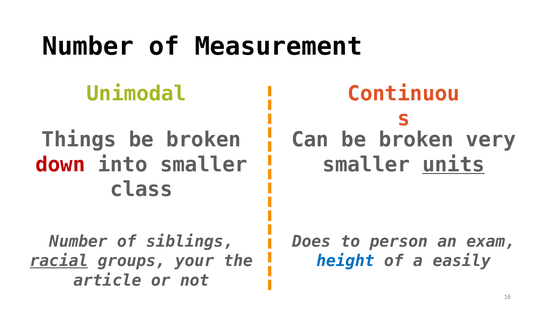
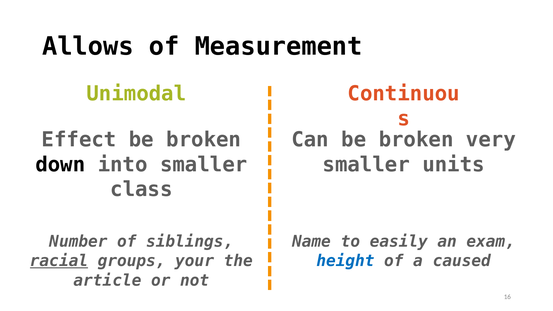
Number: Number -> Allows (88, 46)
Things: Things -> Effect (79, 140)
down colour: red -> black (60, 165)
units underline: present -> none (454, 165)
Does: Does -> Name (312, 242)
person: person -> easily (399, 242)
easily: easily -> caused (462, 261)
